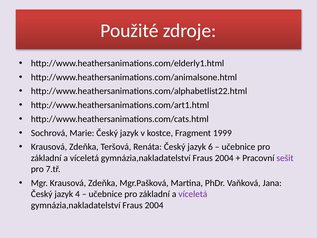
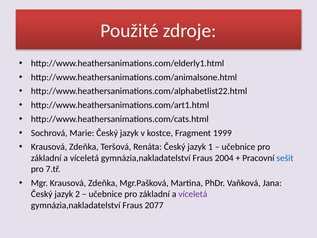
6: 6 -> 1 (210, 147)
sešit colour: purple -> blue (285, 158)
4: 4 -> 2 (78, 194)
2004: 2004 -> 2077 (154, 205)
